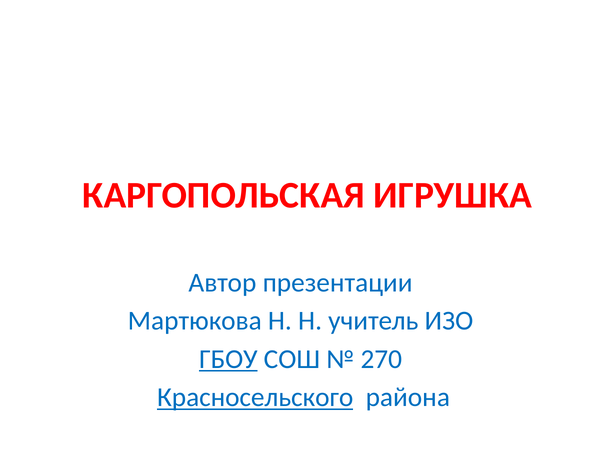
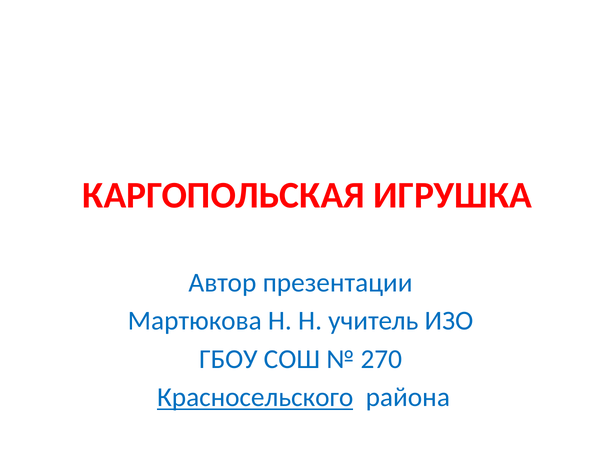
ГБОУ underline: present -> none (228, 359)
